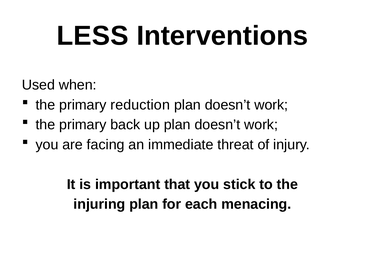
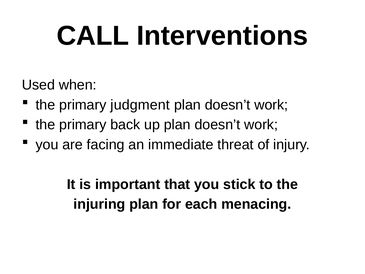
LESS: LESS -> CALL (93, 36)
reduction: reduction -> judgment (140, 105)
